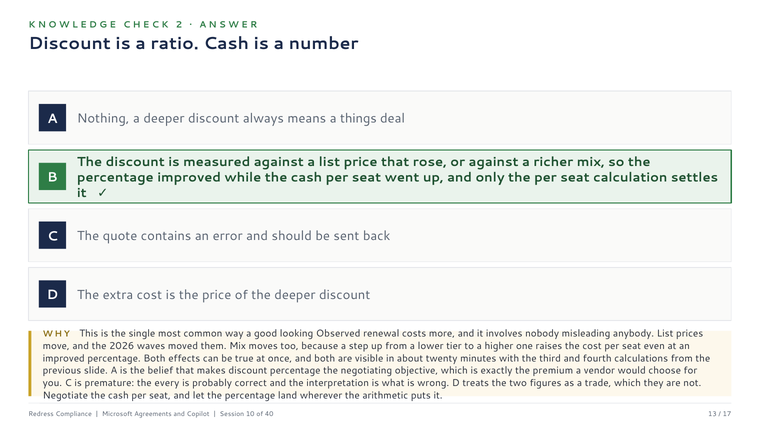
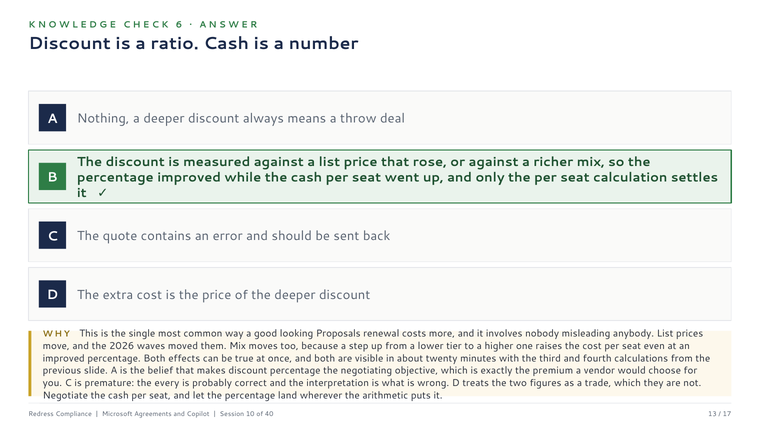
2: 2 -> 6 (179, 25)
things: things -> throw (358, 119)
Observed: Observed -> Proposals (338, 334)
